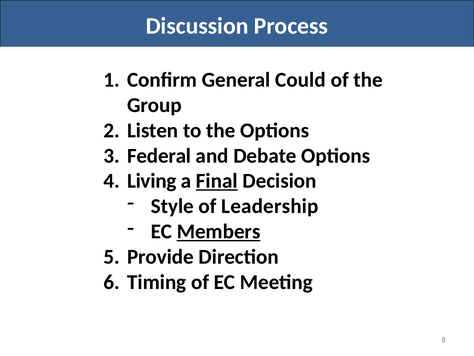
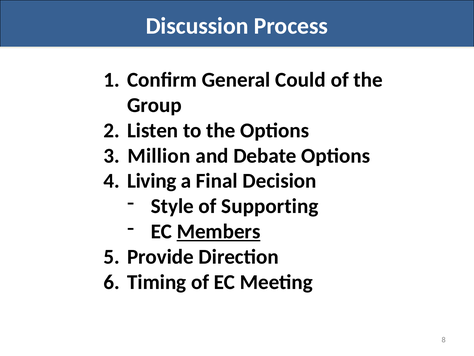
Federal: Federal -> Million (159, 155)
Final underline: present -> none (217, 181)
Leadership: Leadership -> Supporting (270, 206)
